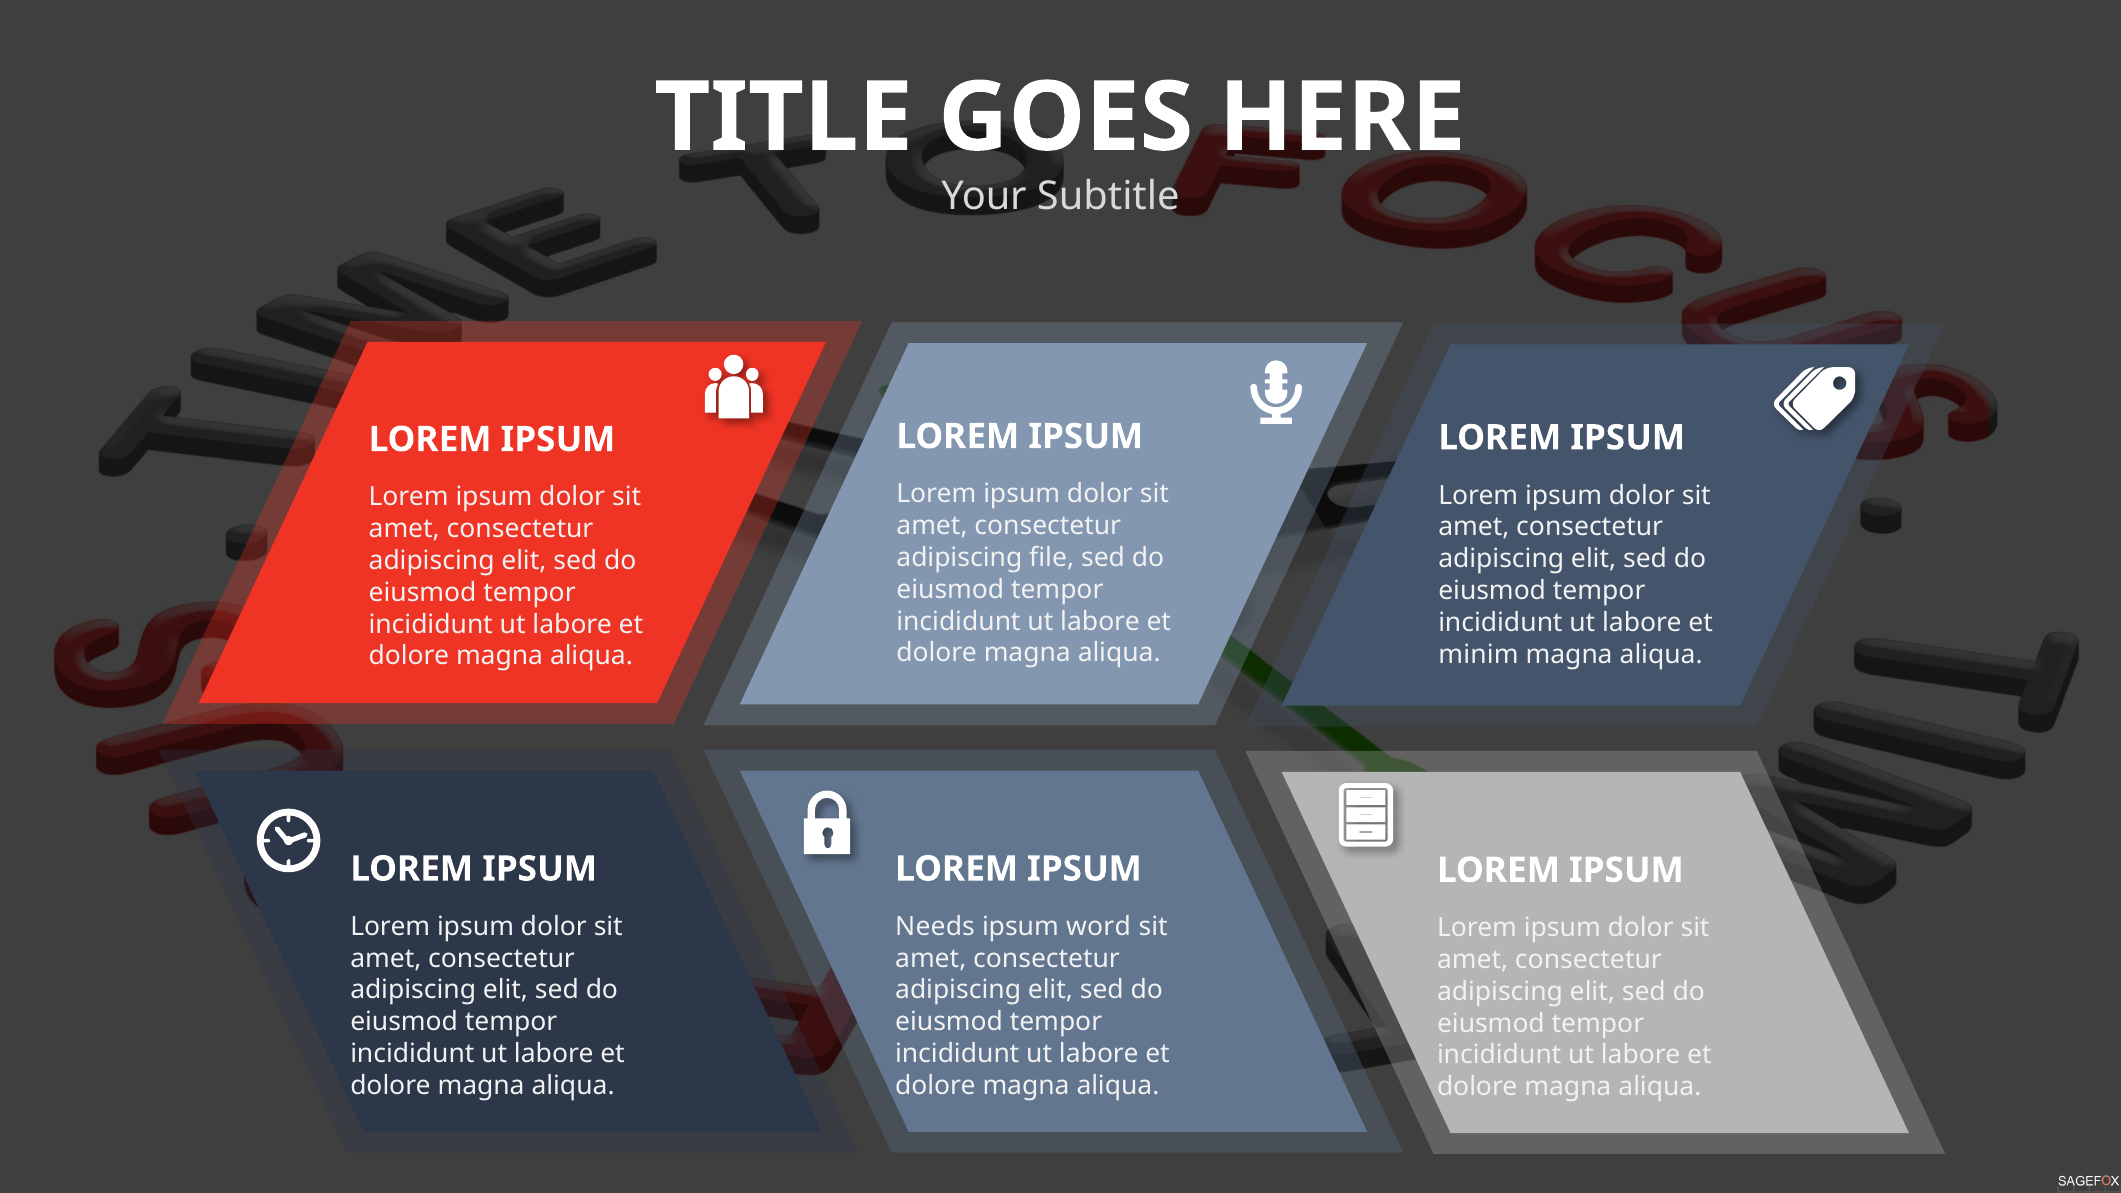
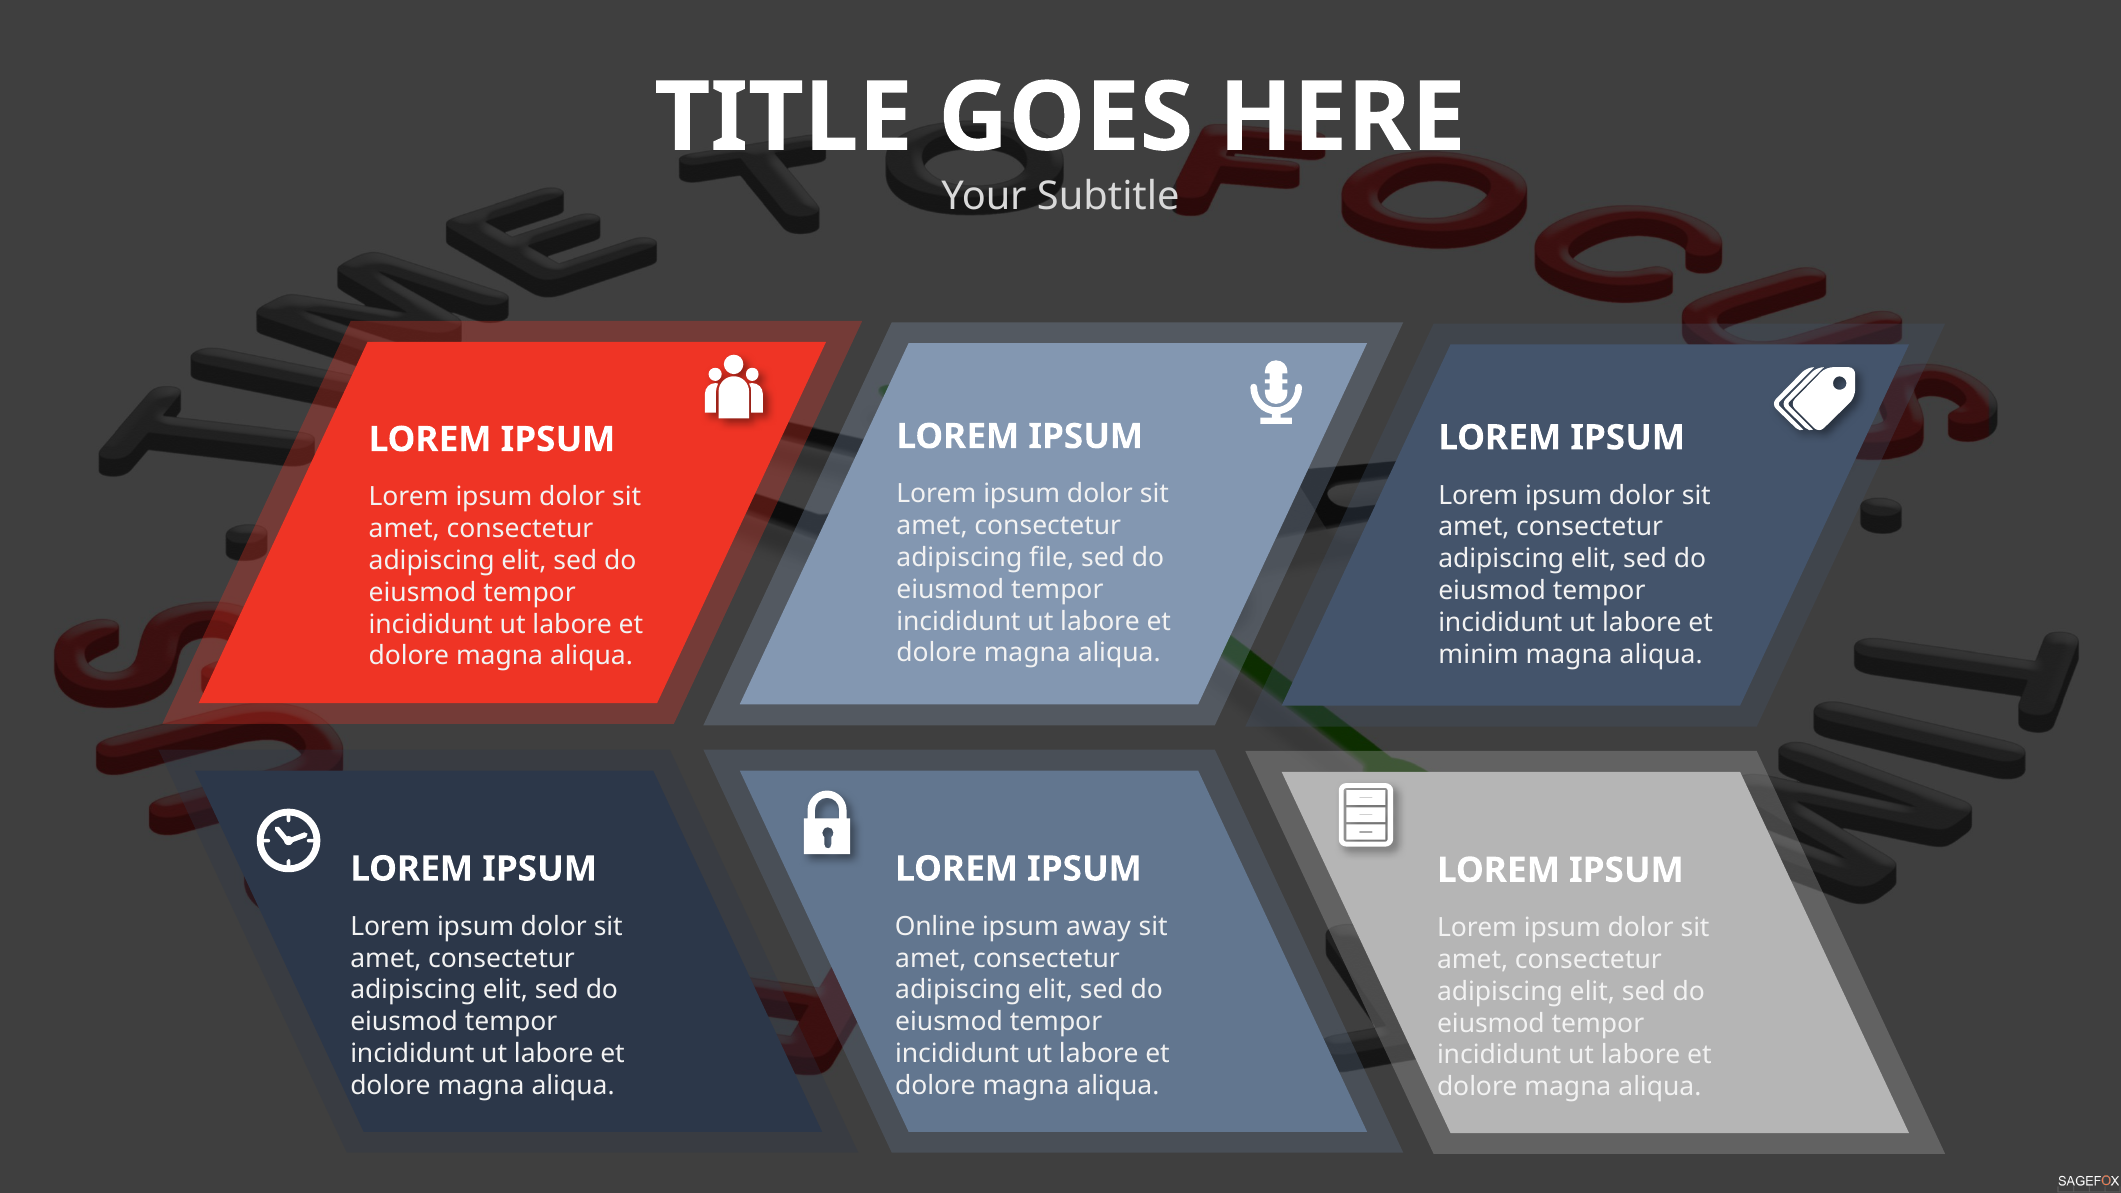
Needs: Needs -> Online (935, 927)
word: word -> away (1099, 927)
